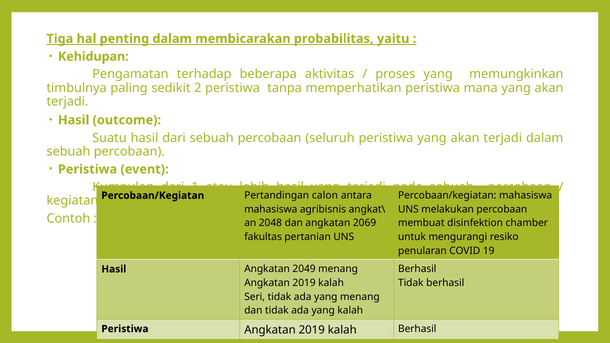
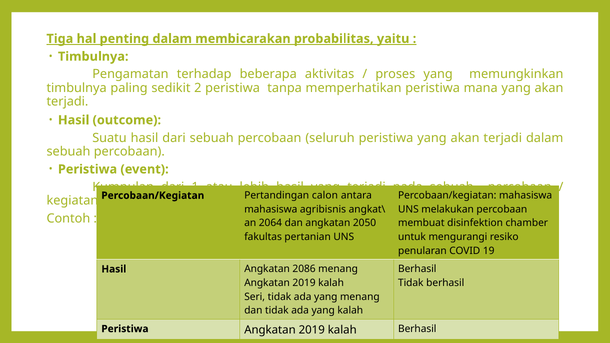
Kehidupan: Kehidupan -> Timbulnya (93, 57)
2048: 2048 -> 2064 (270, 223)
2069: 2069 -> 2050 (365, 223)
2049: 2049 -> 2086 (304, 269)
